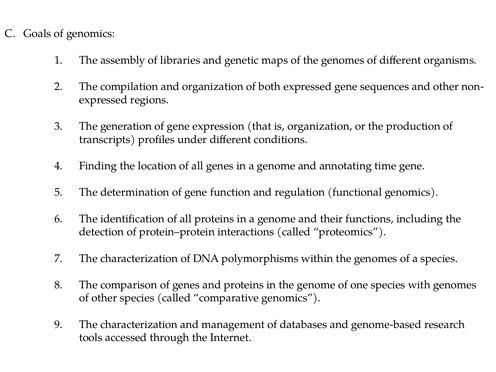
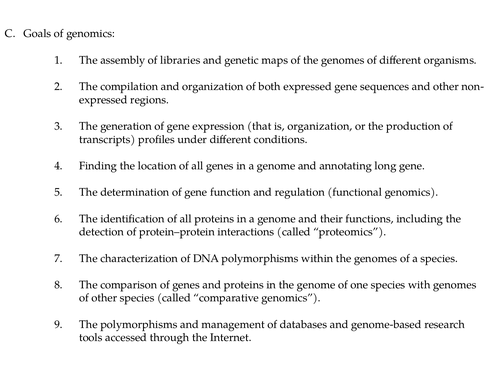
time: time -> long (386, 166)
9 The characterization: characterization -> polymorphisms (139, 324)
